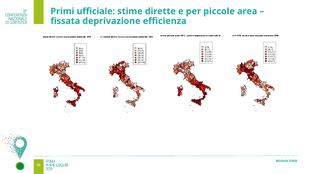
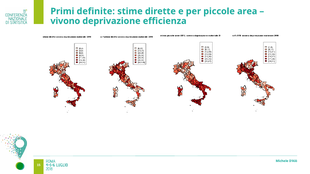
ufficiale: ufficiale -> definite (96, 11)
fissata: fissata -> vivono (65, 21)
